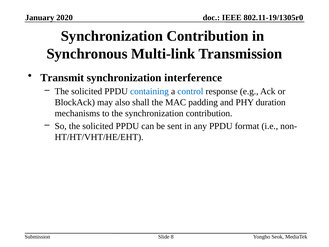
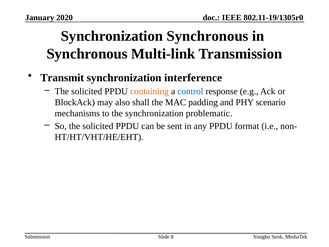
Contribution: Contribution -> Synchronous (208, 36)
containing colour: blue -> orange (149, 91)
duration: duration -> scenario (271, 102)
the synchronization contribution: contribution -> problematic (209, 113)
